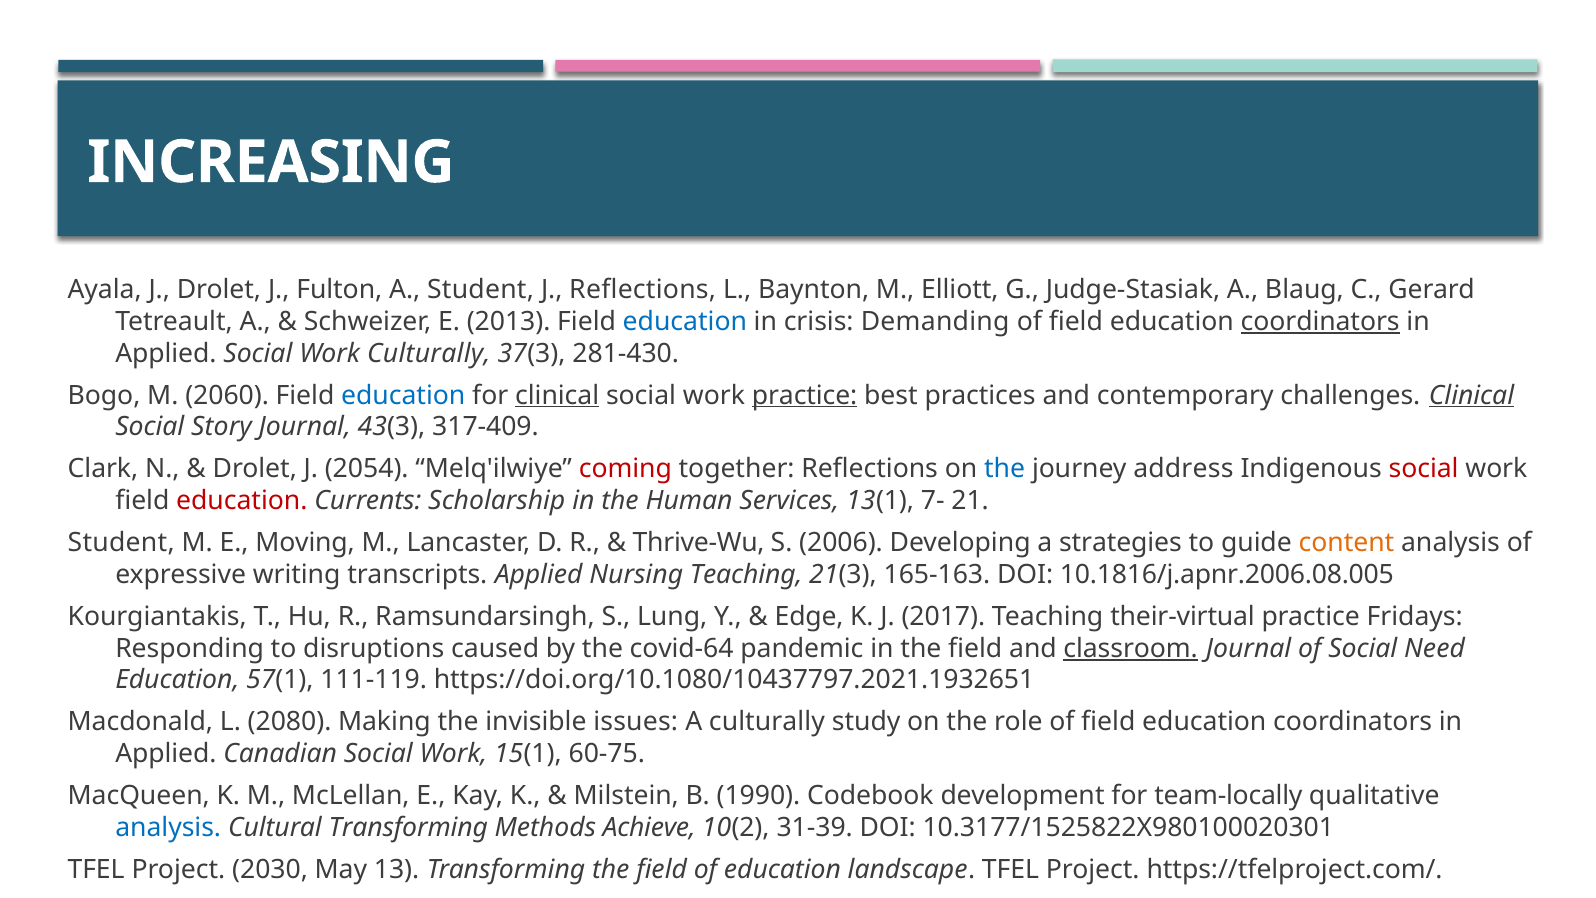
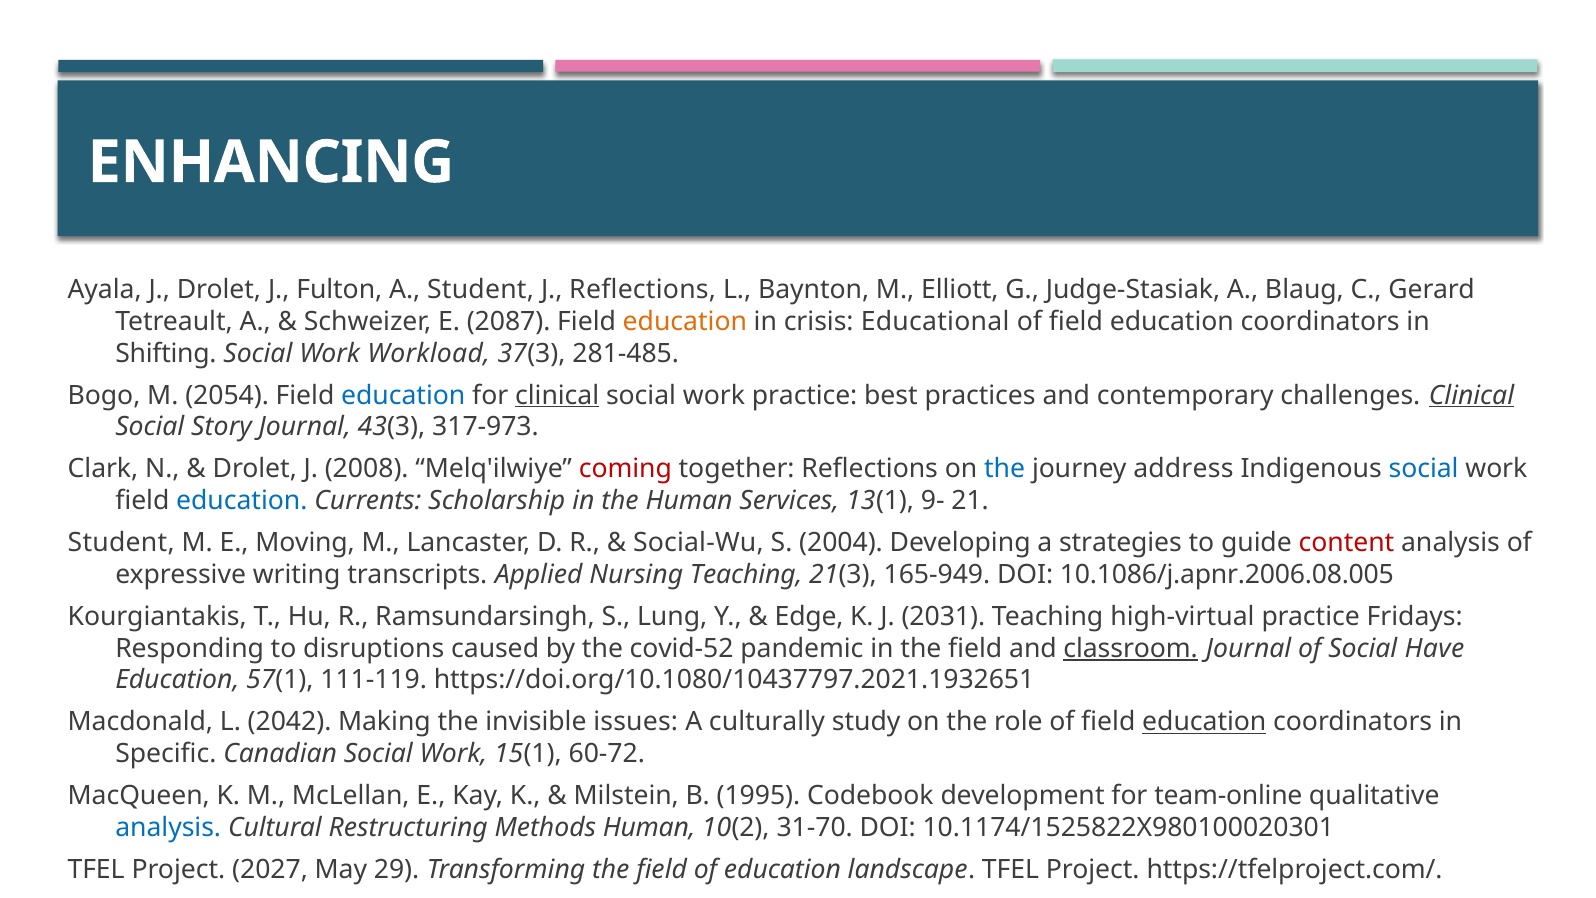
INCREASING: INCREASING -> ENHANCING (271, 162)
2013: 2013 -> 2087 (509, 321)
education colour: blue -> orange (685, 321)
Demanding: Demanding -> Educational (935, 321)
coordinators underline: present -> none (1320, 321)
Applied: Applied -> Shifting (166, 353)
Work Culturally: Culturally -> Workload (429, 353)
281-430: 281-430 -> 281-485 (626, 353)
2060: 2060 -> 2054 (227, 395)
practice underline: present -> none (805, 395)
317-409: 317-409 -> 317-973 (485, 427)
2054: 2054 -> 2008 (367, 469)
social colour: red -> blue (1424, 469)
education colour: red -> blue (242, 501)
7-: 7- -> 9- (933, 501)
Thrive-Wu: Thrive-Wu -> Social-Wu (698, 543)
2006: 2006 -> 2004 (841, 543)
content colour: orange -> red (1346, 543)
165-163: 165-163 -> 165-949 (937, 574)
10.1816/j.apnr.2006.08.005: 10.1816/j.apnr.2006.08.005 -> 10.1086/j.apnr.2006.08.005 (1227, 574)
2017: 2017 -> 2031 (943, 616)
their-virtual: their-virtual -> high-virtual (1182, 616)
covid-64: covid-64 -> covid-52 (682, 648)
Need: Need -> Have (1434, 648)
2080: 2080 -> 2042 (290, 722)
education underline: none -> present (1204, 722)
Applied: Applied -> Specific (166, 754)
60-75: 60-75 -> 60-72 (607, 754)
1990: 1990 -> 1995 (758, 796)
team-locally: team-locally -> team-online (1228, 796)
Cultural Transforming: Transforming -> Restructuring (408, 827)
Methods Achieve: Achieve -> Human (649, 827)
31-39: 31-39 -> 31-70 (815, 827)
10.3177/1525822X980100020301: 10.3177/1525822X980100020301 -> 10.1174/1525822X980100020301 (1128, 827)
2030: 2030 -> 2027 (270, 869)
13: 13 -> 29 (397, 869)
